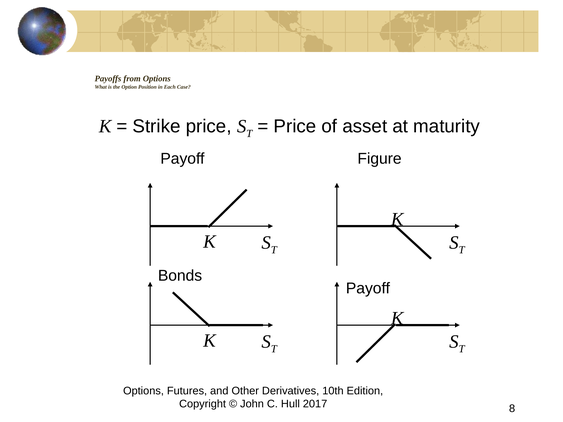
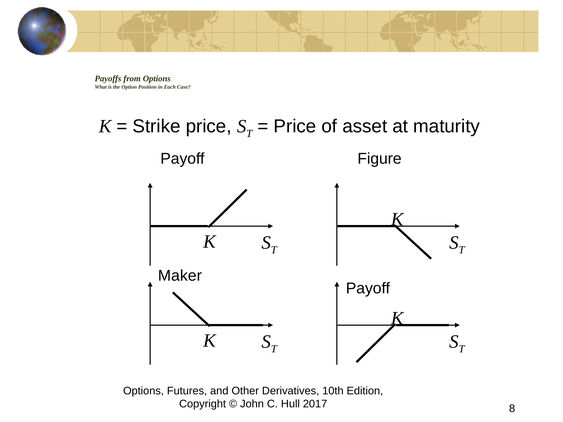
Bonds: Bonds -> Maker (180, 276)
